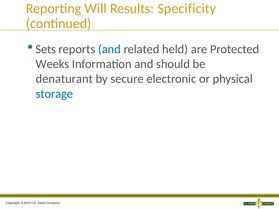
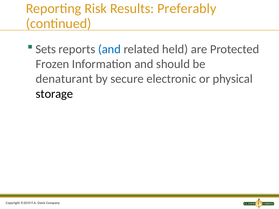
Will: Will -> Risk (96, 9)
Specificity: Specificity -> Preferably (187, 9)
Weeks: Weeks -> Frozen (53, 64)
storage colour: blue -> black (54, 94)
